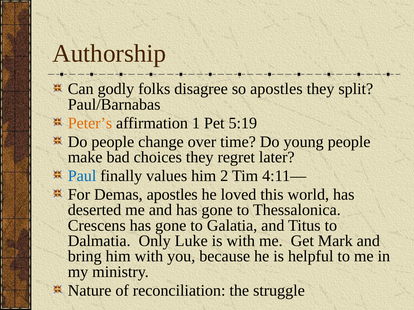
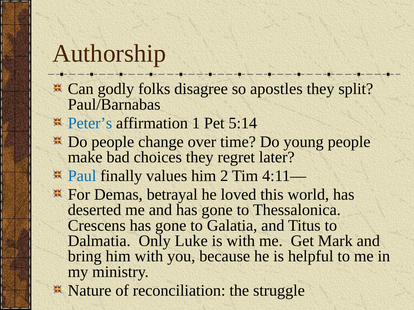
Peter’s colour: orange -> blue (90, 123)
5:19: 5:19 -> 5:14 (243, 123)
Demas apostles: apostles -> betrayal (172, 195)
